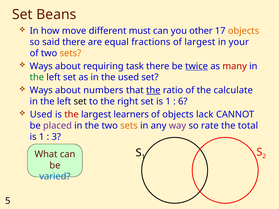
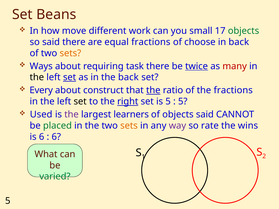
must: must -> work (140, 31)
other: other -> small (201, 31)
objects colour: orange -> green (244, 31)
of largest: largest -> choose (200, 42)
in your: your -> back (239, 42)
the colour: green -> black (37, 77)
set underline: none -> present (70, 77)
the used: used -> back (128, 77)
Ways: Ways -> Every (41, 90)
numbers: numbers -> construct (103, 90)
the calculate: calculate -> fractions (233, 90)
right underline: none -> present (128, 102)
set is 1: 1 -> 5 (168, 102)
6: 6 -> 5 (183, 102)
the colour: red -> purple (72, 115)
objects lack: lack -> said (205, 115)
placed colour: purple -> green (57, 126)
total: total -> wins (248, 126)
1: 1 -> 6 (42, 137)
3: 3 -> 6 (56, 137)
varied colour: blue -> green (55, 177)
